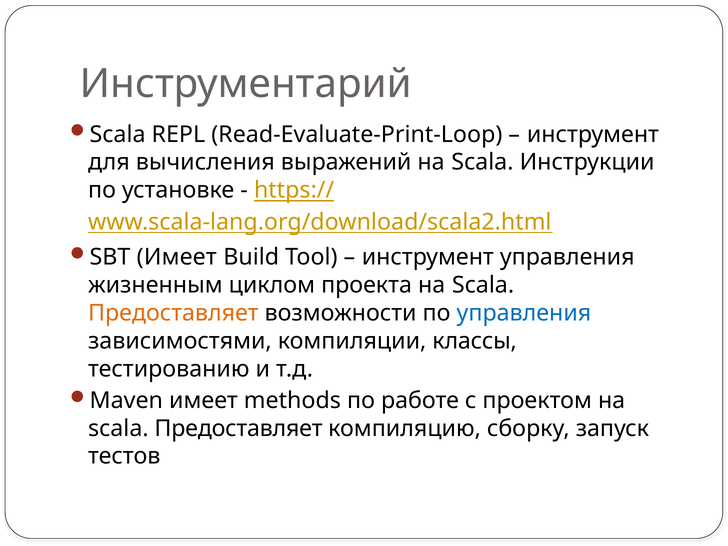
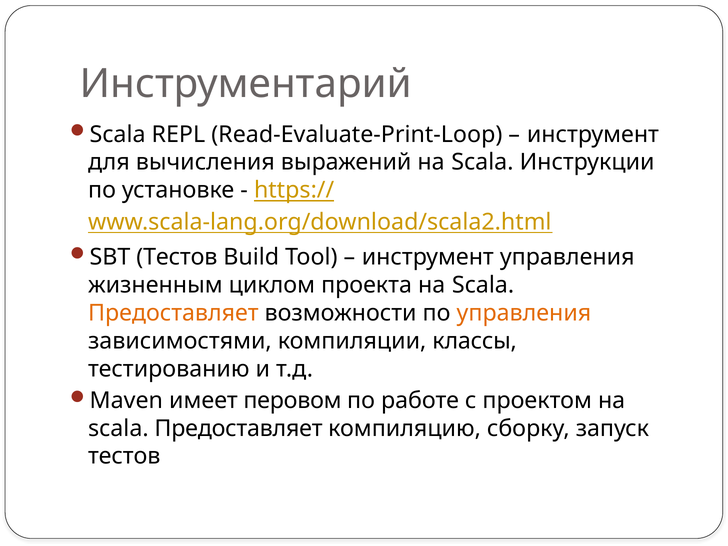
SBT Имеет: Имеет -> Тестов (177, 257)
управления colour: blue -> orange (524, 313)
methods: methods -> перовом (292, 400)
